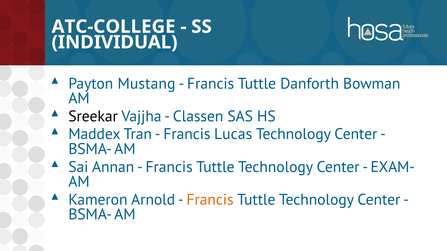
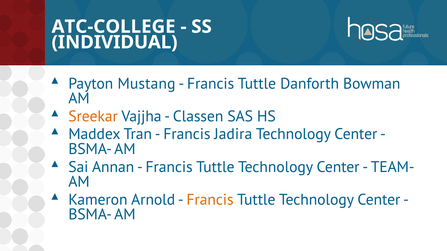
Sreekar colour: black -> orange (93, 117)
Lucas: Lucas -> Jadira (233, 134)
EXAM-: EXAM- -> TEAM- (393, 167)
